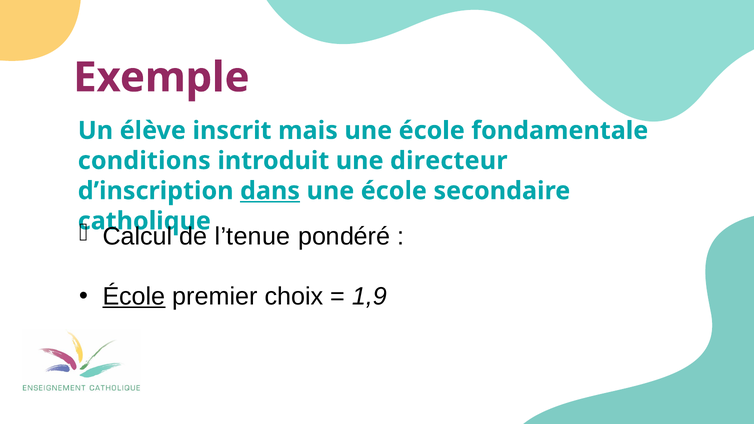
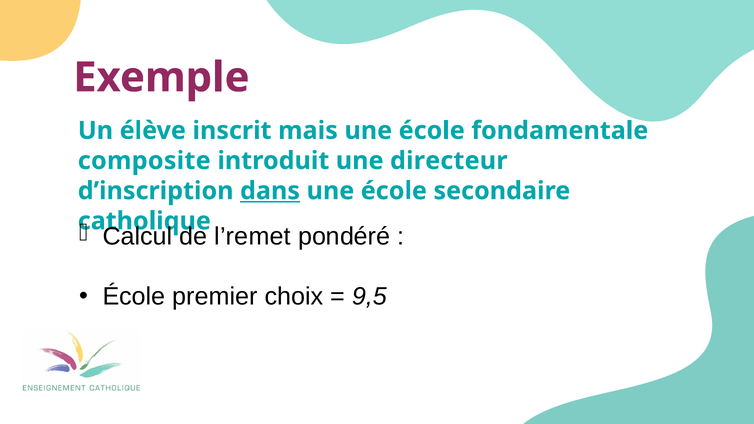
conditions: conditions -> composite (144, 161)
l’tenue: l’tenue -> l’remet (253, 236)
École underline: present -> none (134, 297)
1,9: 1,9 -> 9,5 (369, 297)
